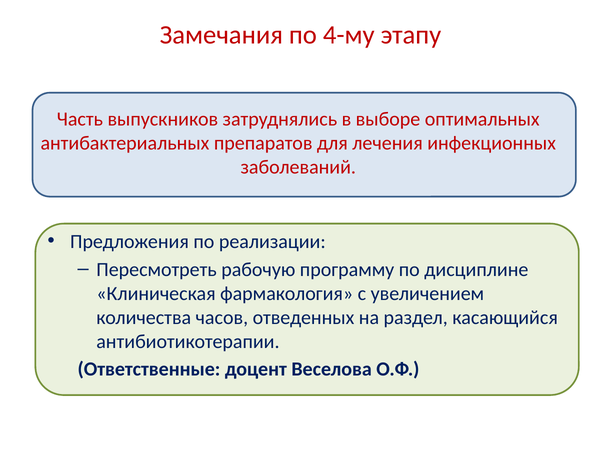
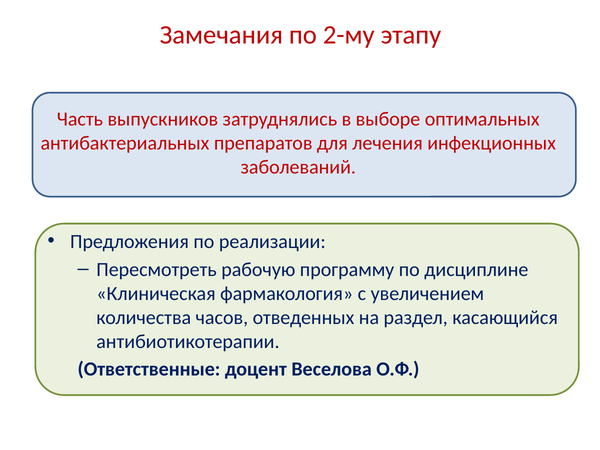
4-му: 4-му -> 2-му (349, 35)
